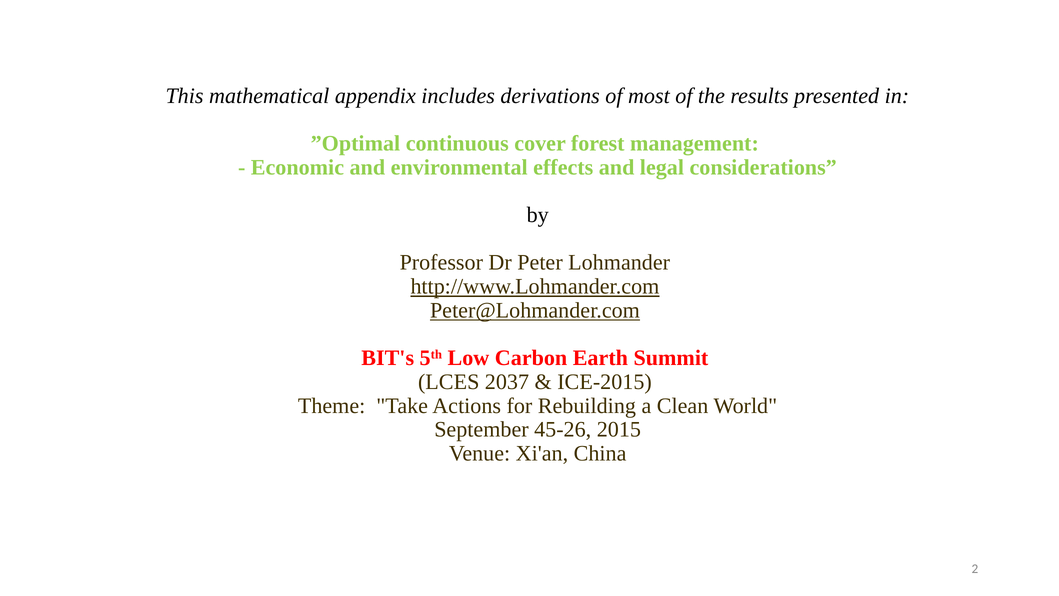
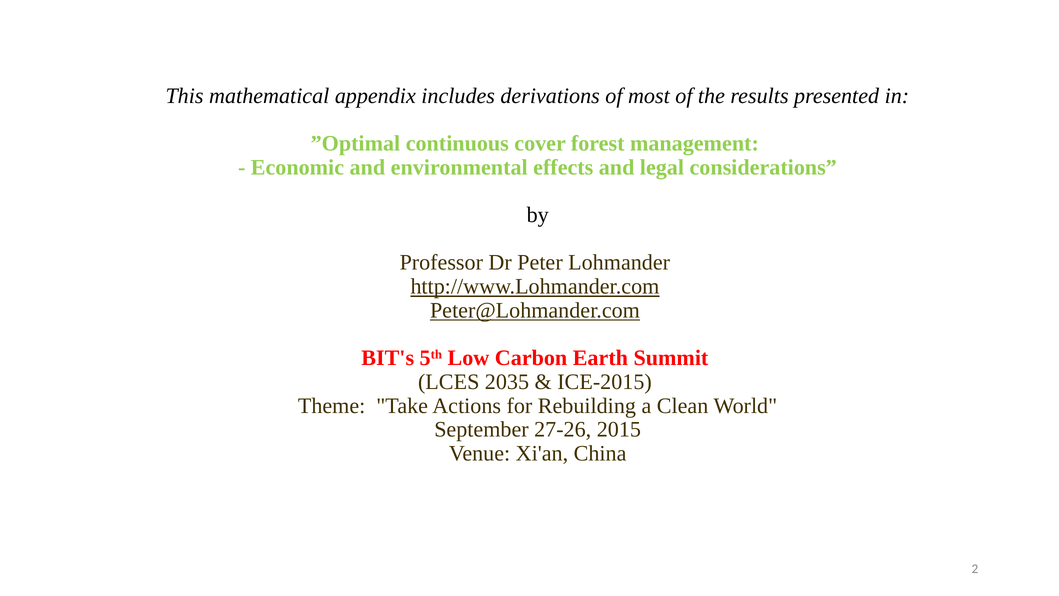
2037: 2037 -> 2035 (507, 382)
45-26: 45-26 -> 27-26 (563, 429)
